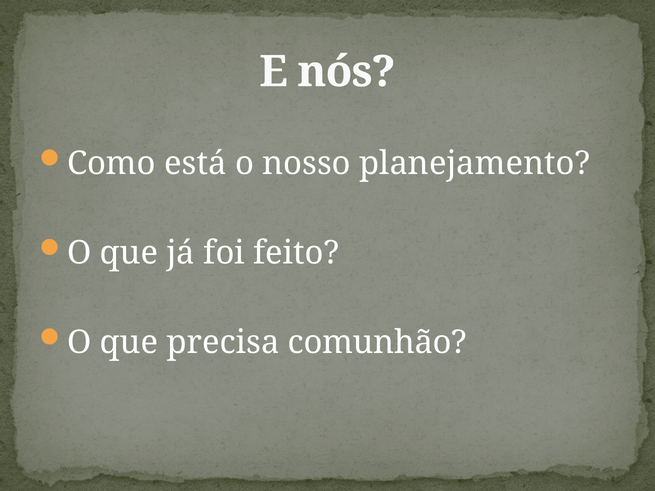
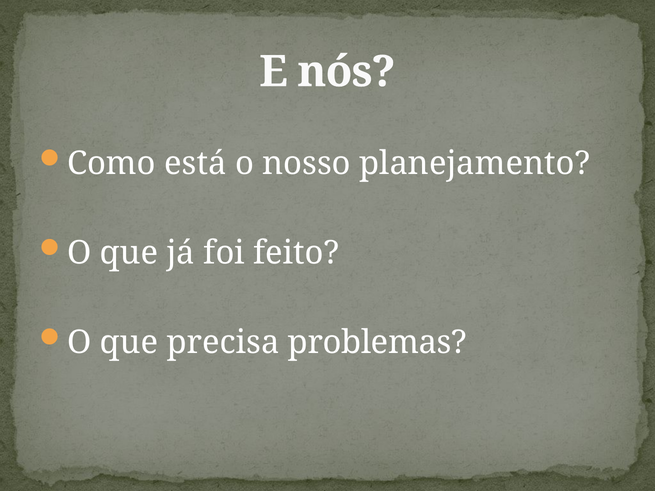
comunhão: comunhão -> problemas (377, 342)
